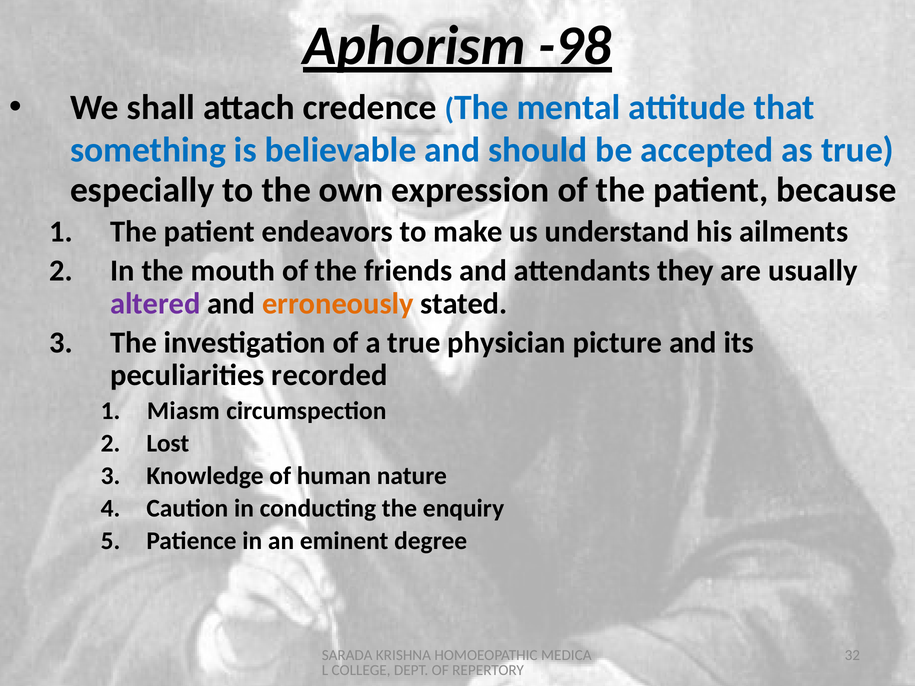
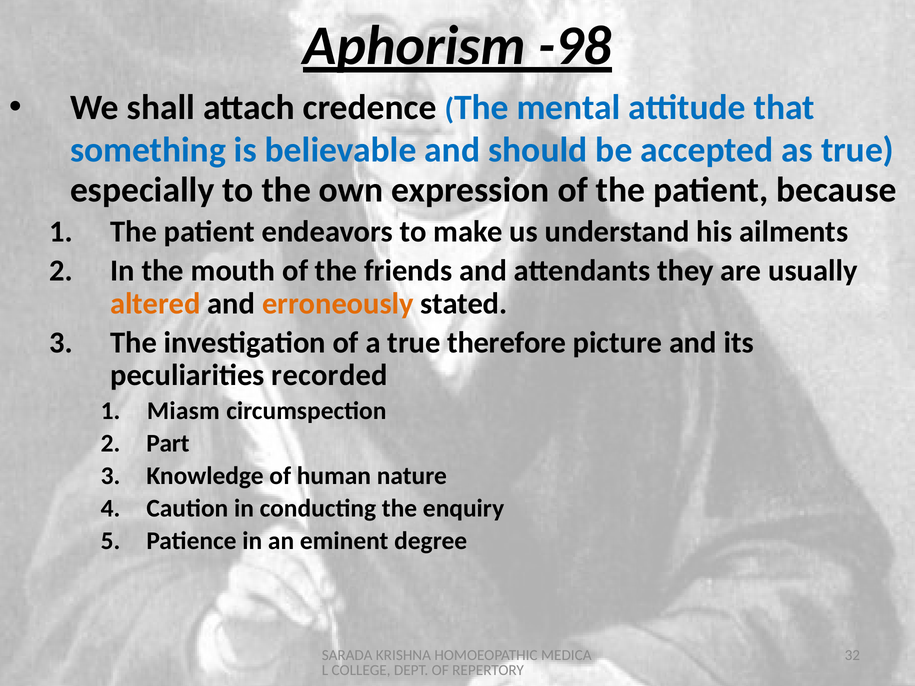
altered colour: purple -> orange (155, 304)
physician: physician -> therefore (507, 343)
Lost: Lost -> Part (168, 443)
